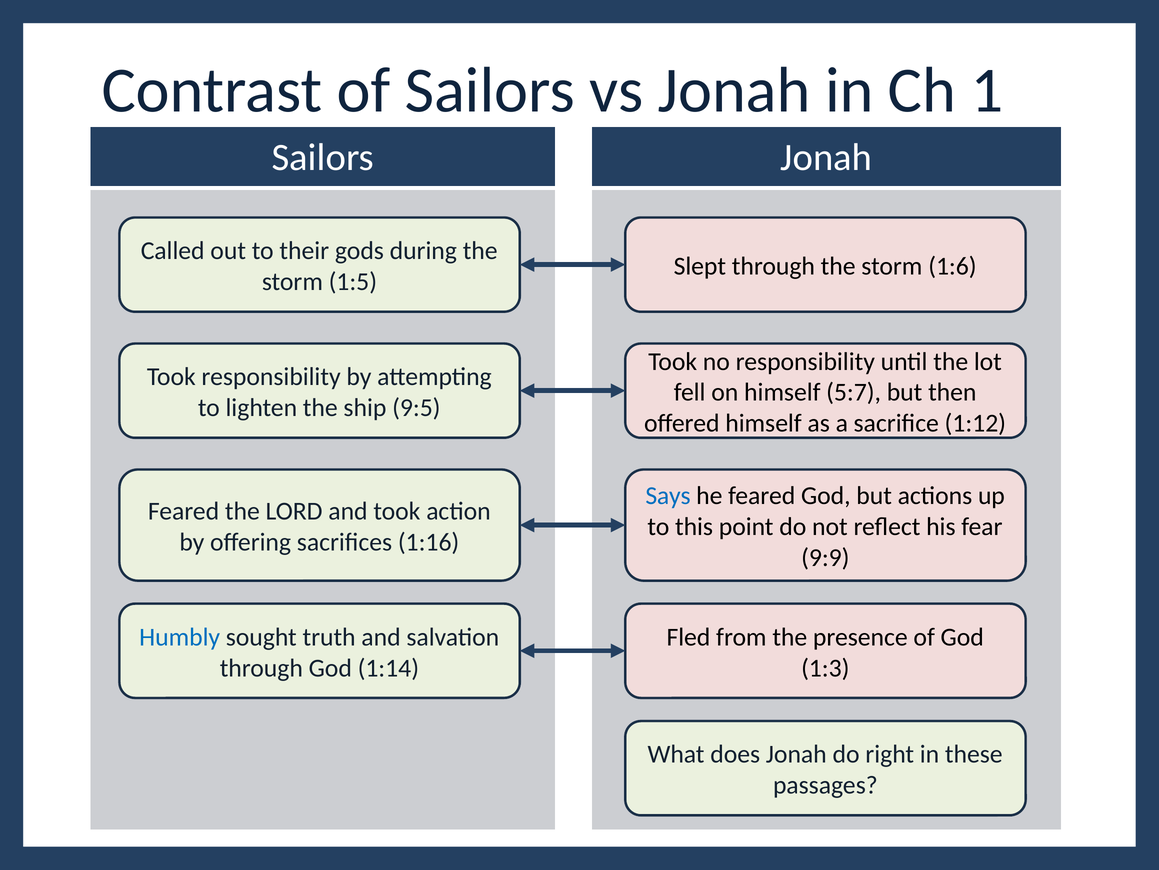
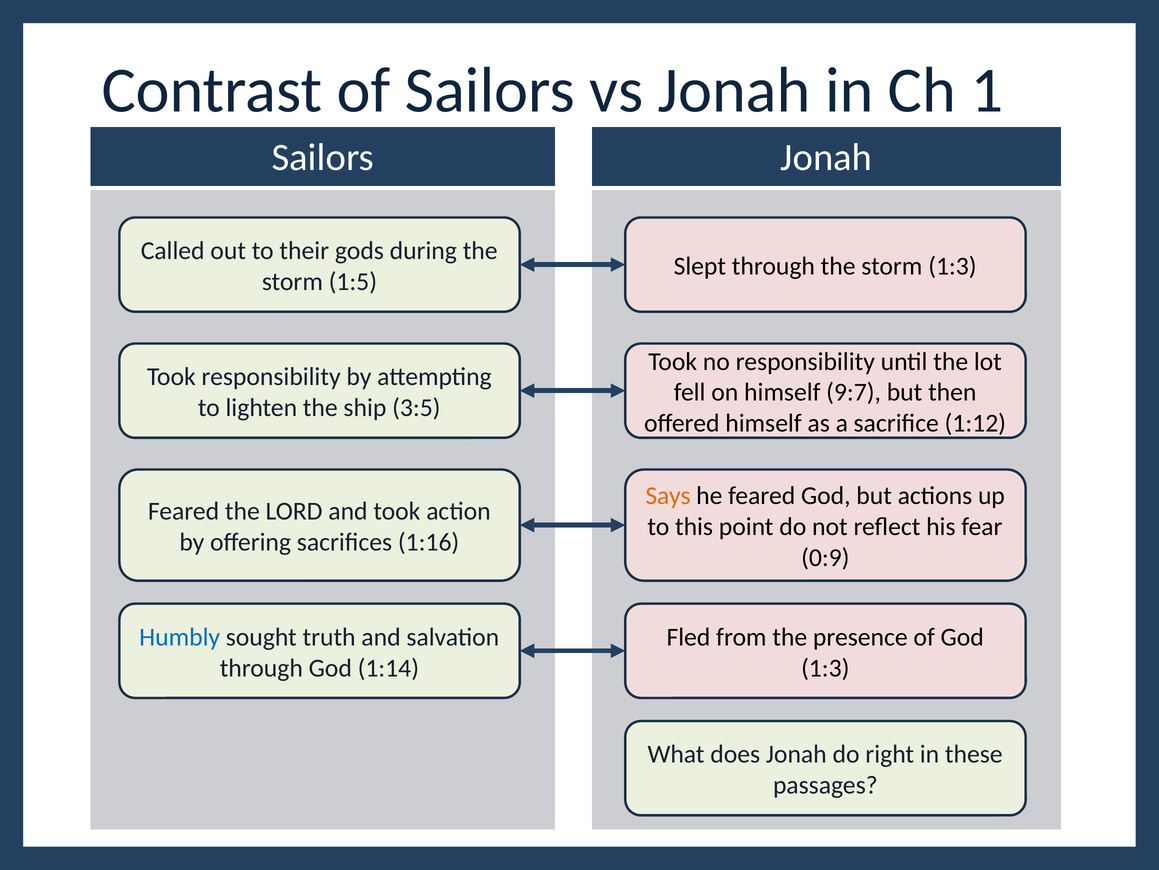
storm 1:6: 1:6 -> 1:3 (952, 266)
5:7: 5:7 -> 9:7 (854, 392)
9:5: 9:5 -> 3:5 (416, 408)
Says colour: blue -> orange (668, 496)
9:9: 9:9 -> 0:9 (825, 557)
